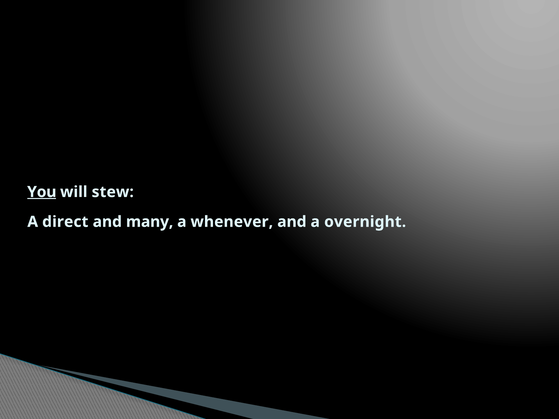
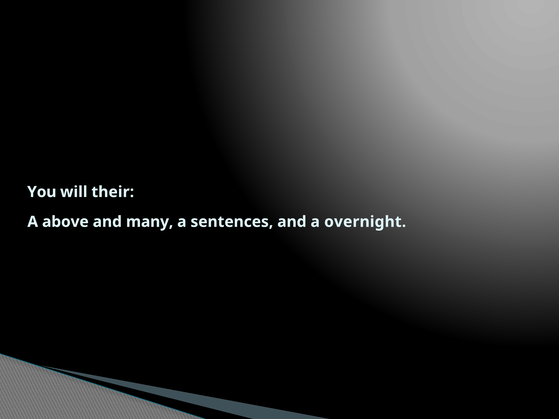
You underline: present -> none (42, 192)
stew: stew -> their (113, 192)
direct: direct -> above (65, 222)
whenever: whenever -> sentences (232, 222)
